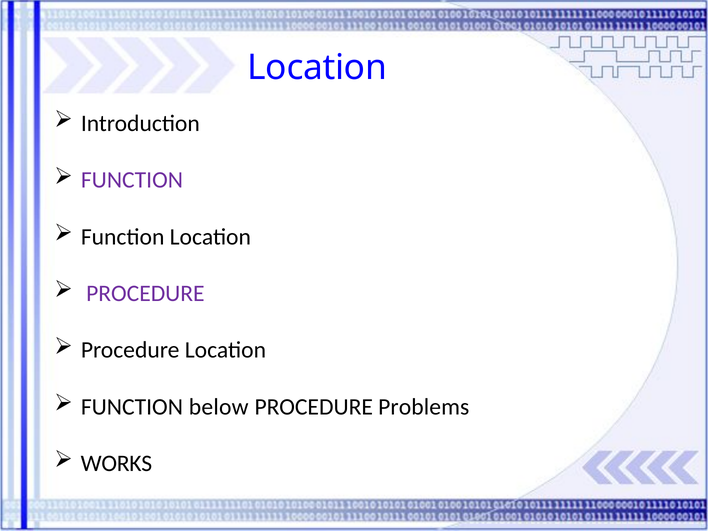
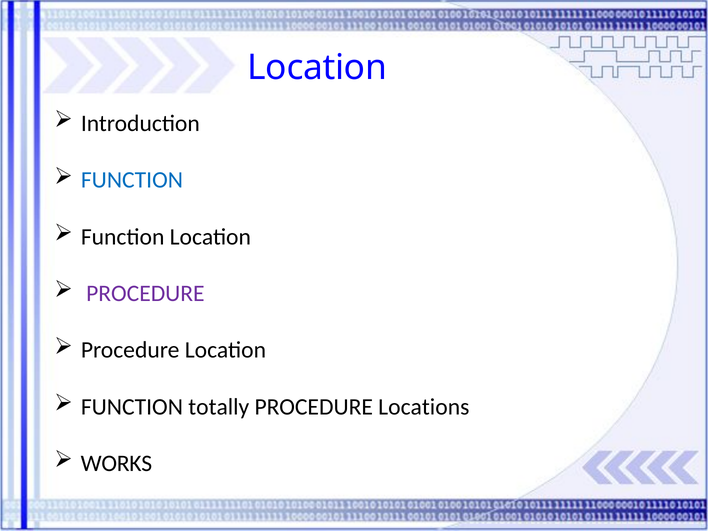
FUNCTION colour: purple -> blue (132, 180)
below: below -> totally (219, 407)
Problems: Problems -> Locations (424, 407)
